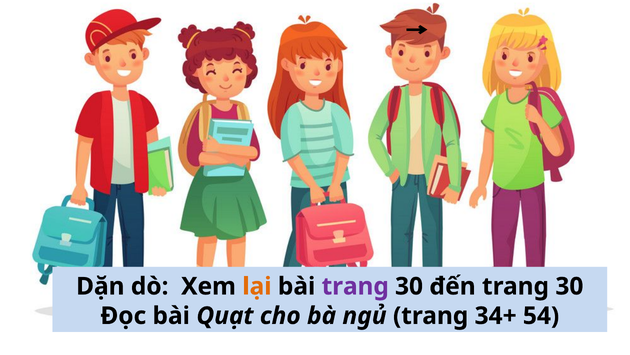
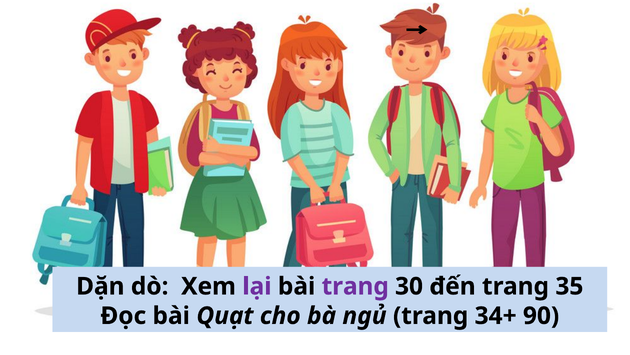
lại colour: orange -> purple (257, 286)
đến trang 30: 30 -> 35 (569, 286)
54: 54 -> 90 (541, 315)
